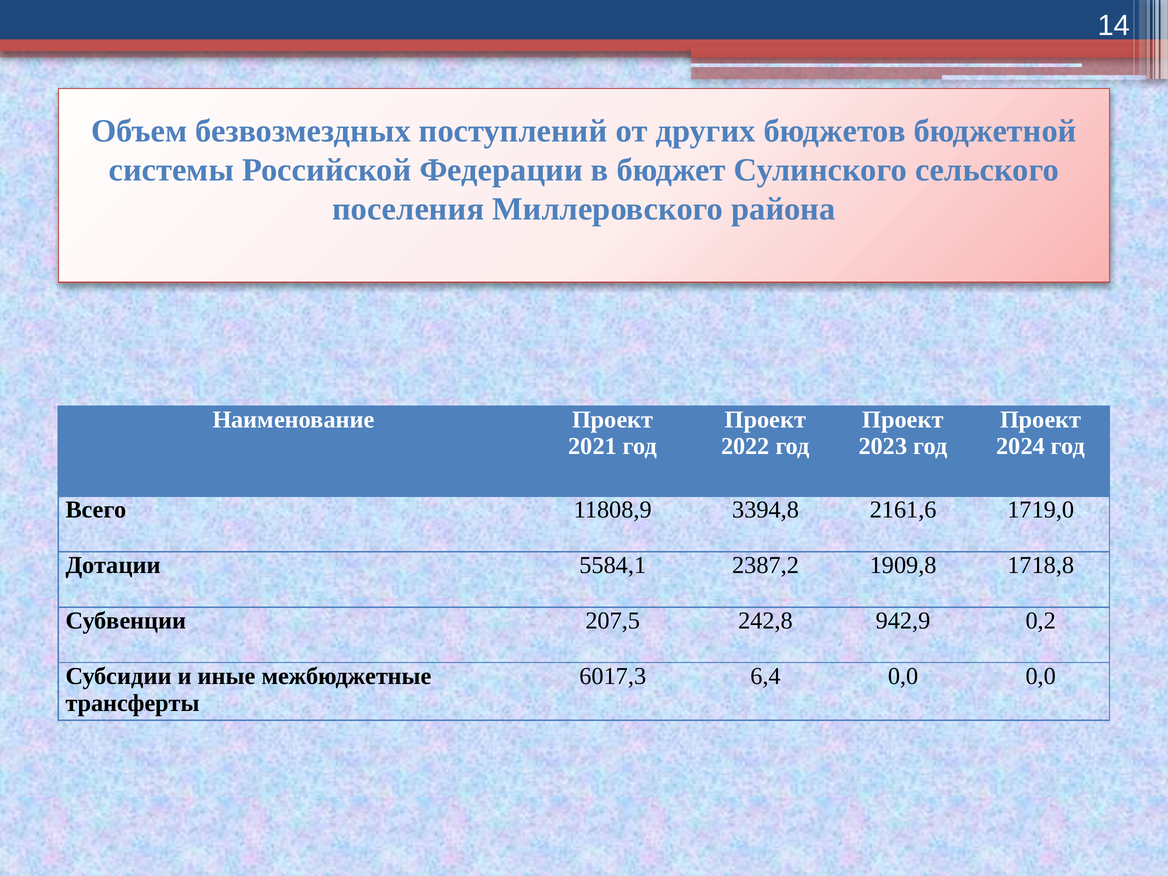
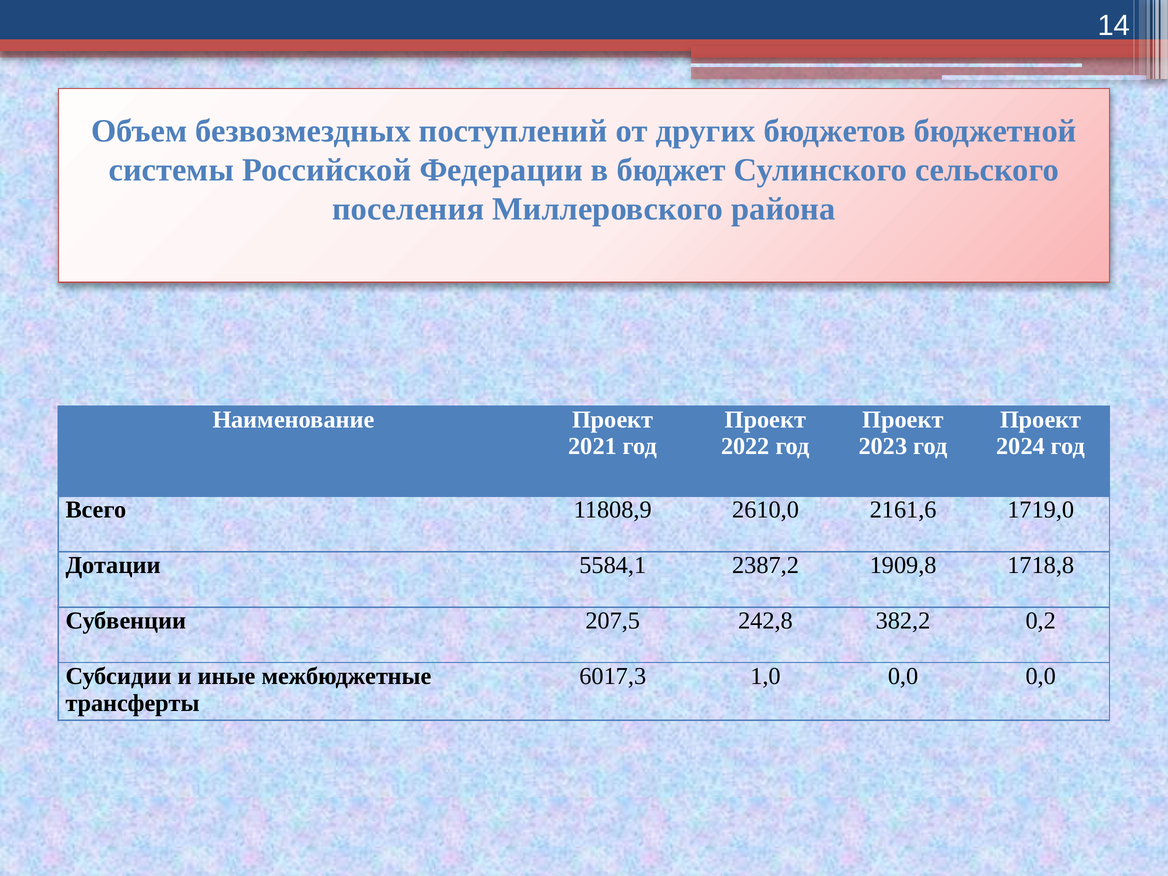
3394,8: 3394,8 -> 2610,0 (766, 510)
942,9: 942,9 -> 382,2 (903, 621)
6,4: 6,4 -> 1,0 (765, 676)
